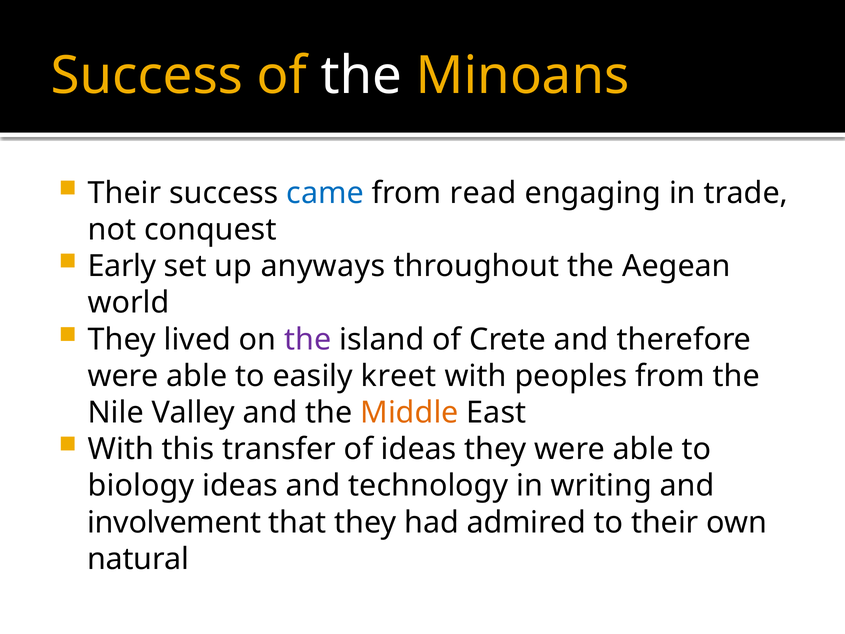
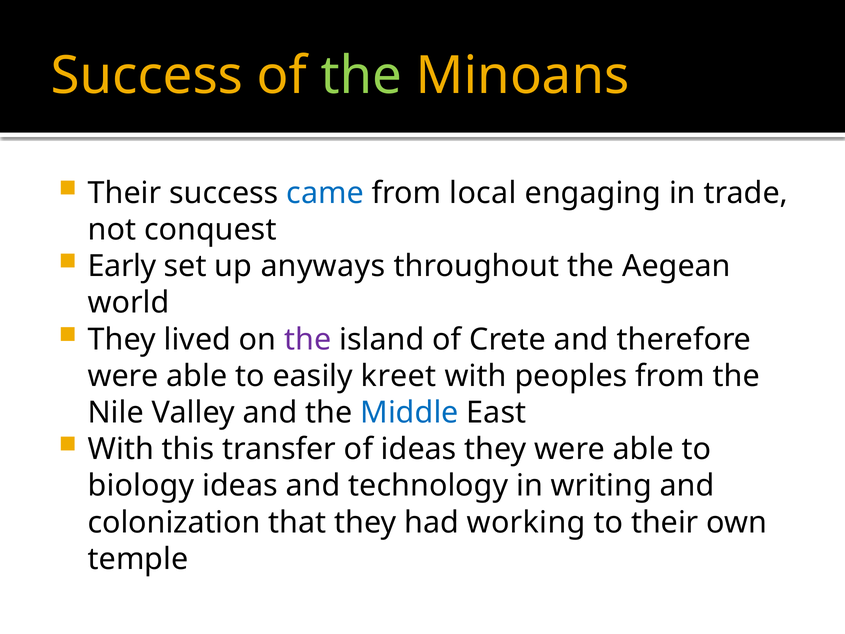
the colour: white -> light green (362, 76)
read: read -> local (483, 193)
Middle colour: orange -> blue (410, 412)
involvement: involvement -> colonization (174, 522)
admired: admired -> working (526, 522)
natural: natural -> temple (138, 559)
